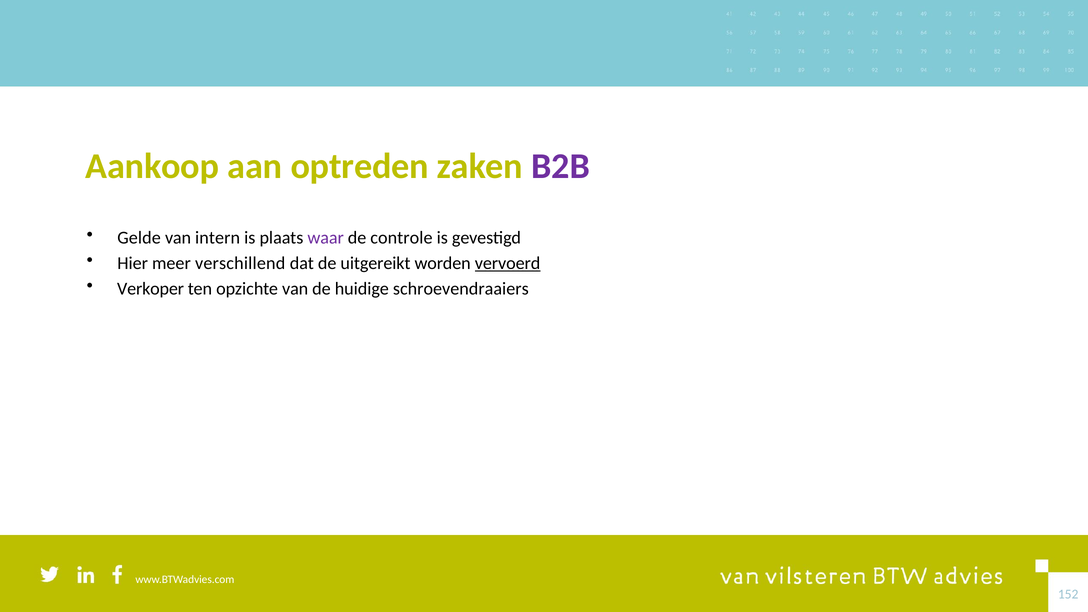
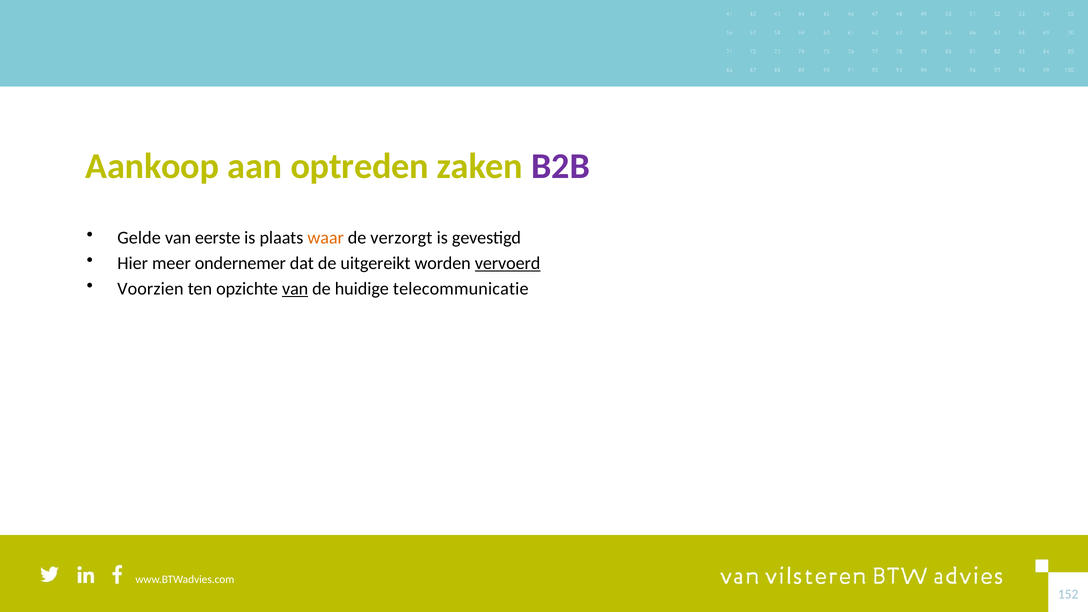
intern: intern -> eerste (218, 238)
waar colour: purple -> orange (326, 238)
controle: controle -> verzorgt (401, 238)
verschillend: verschillend -> ondernemer (240, 263)
Verkoper: Verkoper -> Voorzien (150, 289)
van underline: none -> present (295, 289)
schroevendraaiers: schroevendraaiers -> telecommunicatie (461, 289)
